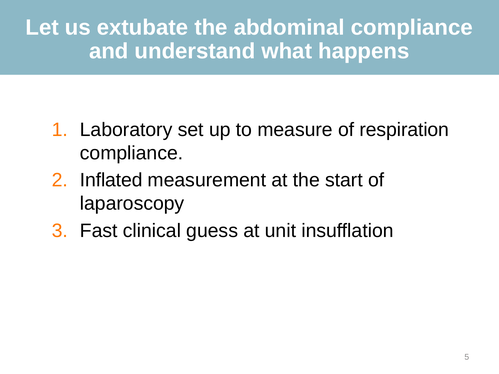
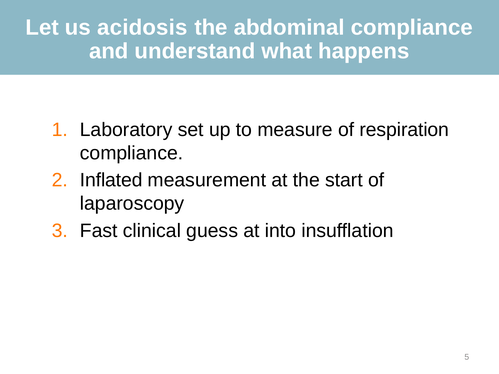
extubate: extubate -> acidosis (142, 27)
unit: unit -> into (280, 231)
